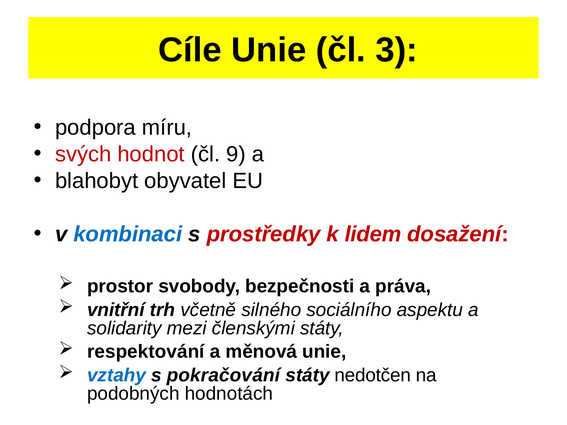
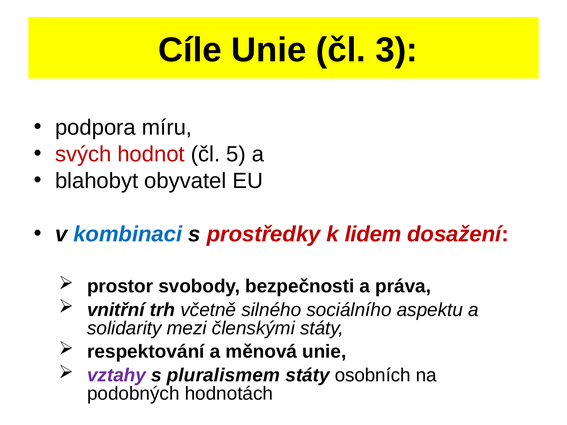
9: 9 -> 5 (236, 154)
vztahy colour: blue -> purple (116, 376)
pokračování: pokračování -> pluralismem (223, 376)
nedotčen: nedotčen -> osobních (373, 376)
